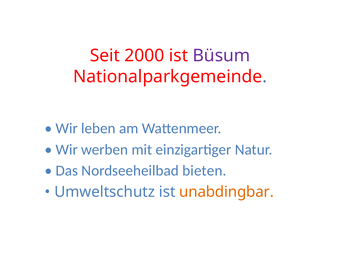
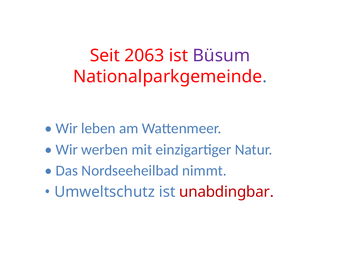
2000: 2000 -> 2063 (144, 56)
bieten: bieten -> nimmt (204, 171)
unabdingbar colour: orange -> red (226, 192)
